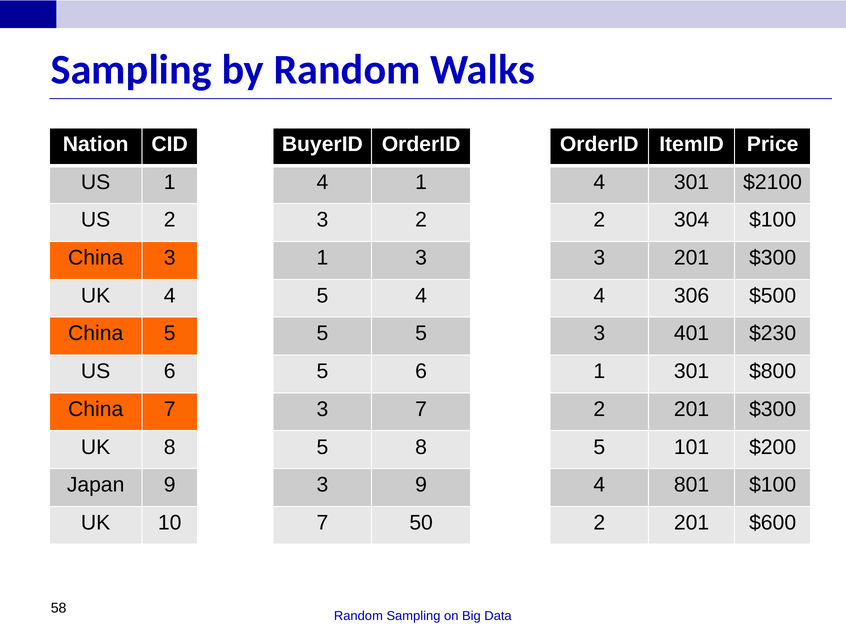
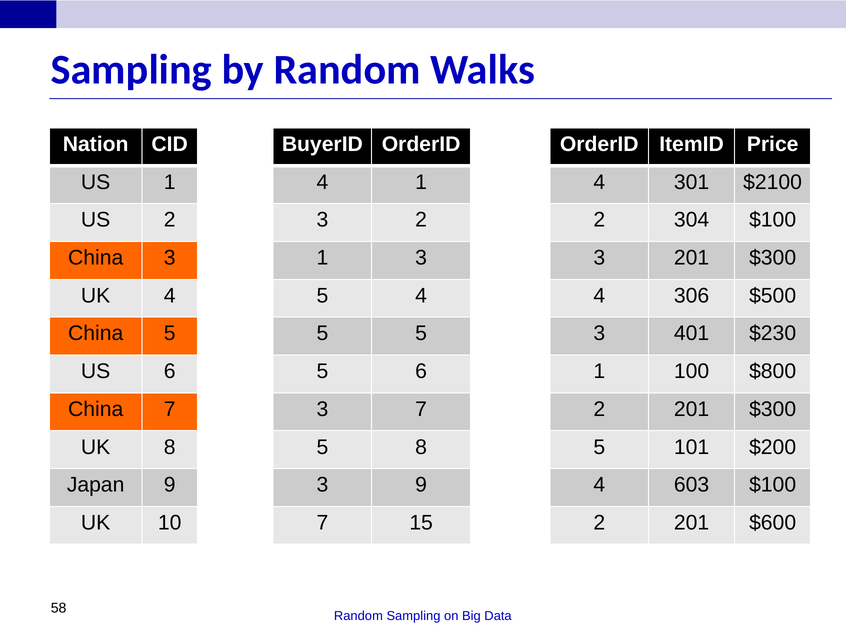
1 301: 301 -> 100 (692, 372)
801: 801 -> 603 (692, 485)
50: 50 -> 15 (421, 523)
